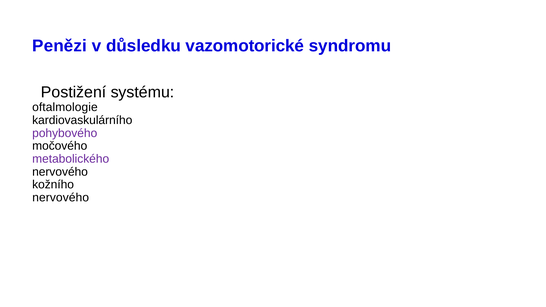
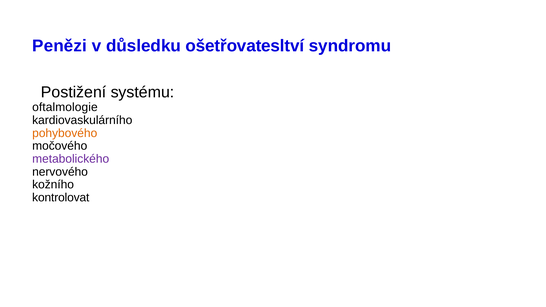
vazomotorické: vazomotorické -> ošetřovatesltví (245, 46)
pohybového colour: purple -> orange (65, 133)
nervového: nervového -> kontrolovat (61, 198)
